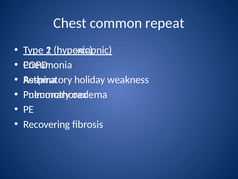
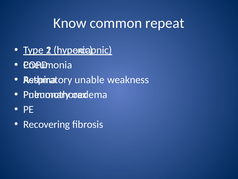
Chest: Chest -> Know (70, 23)
holiday: holiday -> unable (90, 80)
